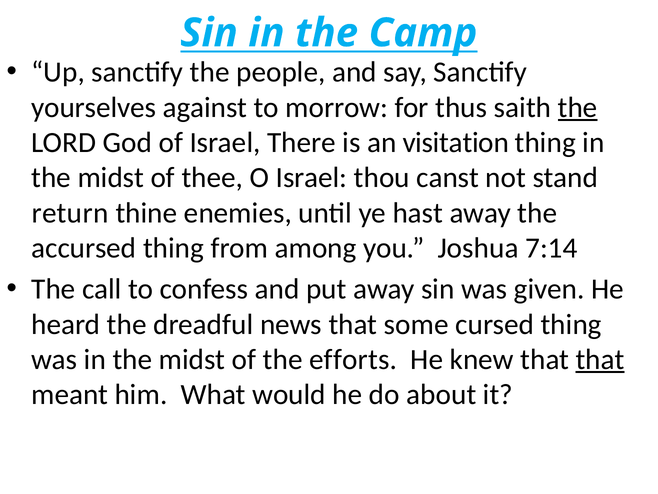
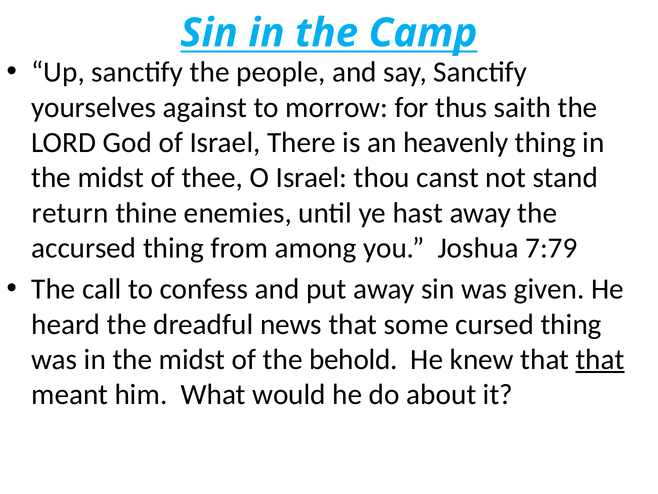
the underline: present -> none (578, 107)
visitation: visitation -> heavenly (456, 143)
7:14: 7:14 -> 7:79 (551, 248)
efforts: efforts -> behold (353, 359)
